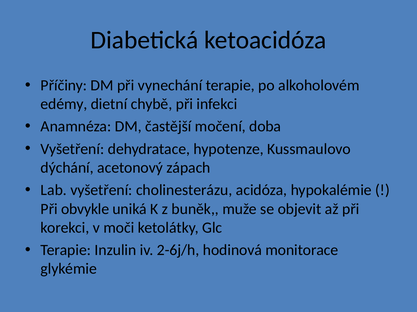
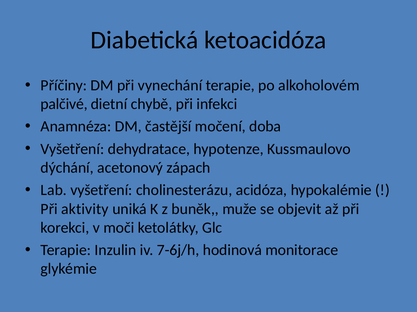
edémy: edémy -> palčivé (64, 104)
obvykle: obvykle -> aktivity (85, 209)
2-6j/h: 2-6j/h -> 7-6j/h (178, 251)
